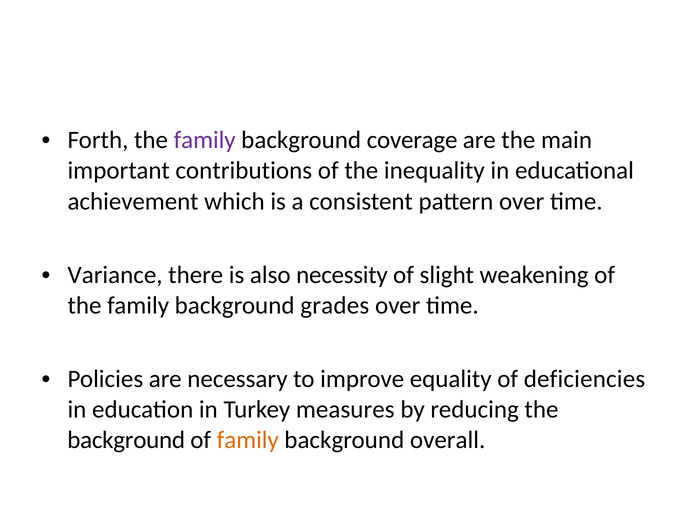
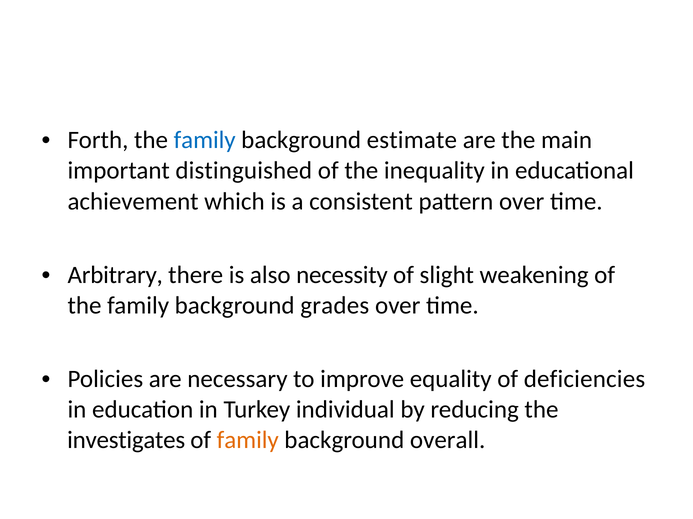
family colour: purple -> blue (205, 140)
coverage: coverage -> estimate (412, 140)
contributions: contributions -> distinguished (244, 171)
Variance: Variance -> Arbitrary (115, 275)
measures: measures -> individual (345, 410)
background: background -> investigates (126, 441)
